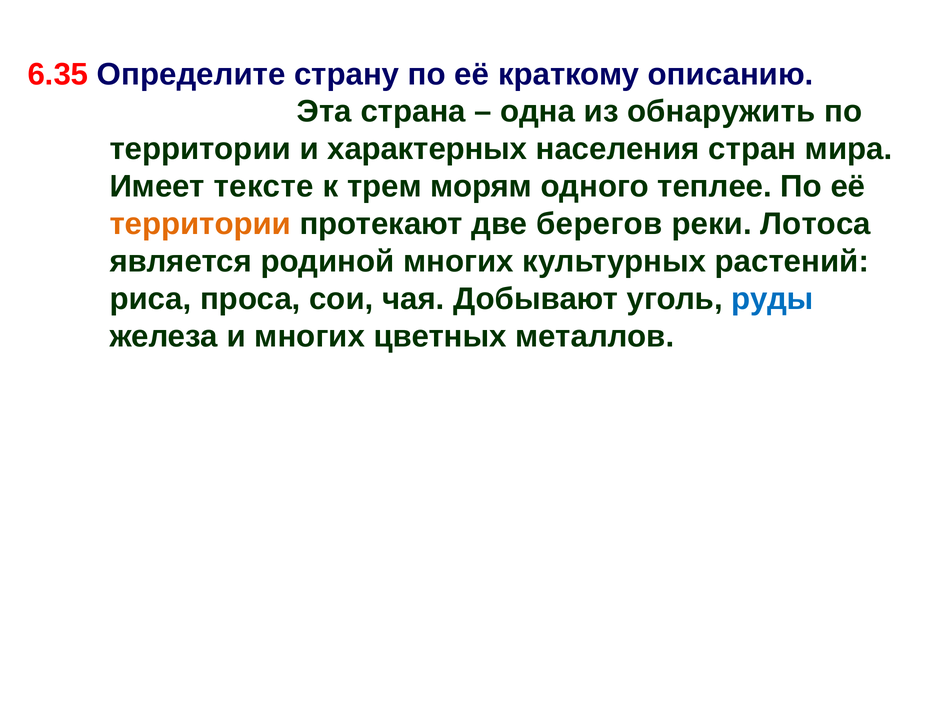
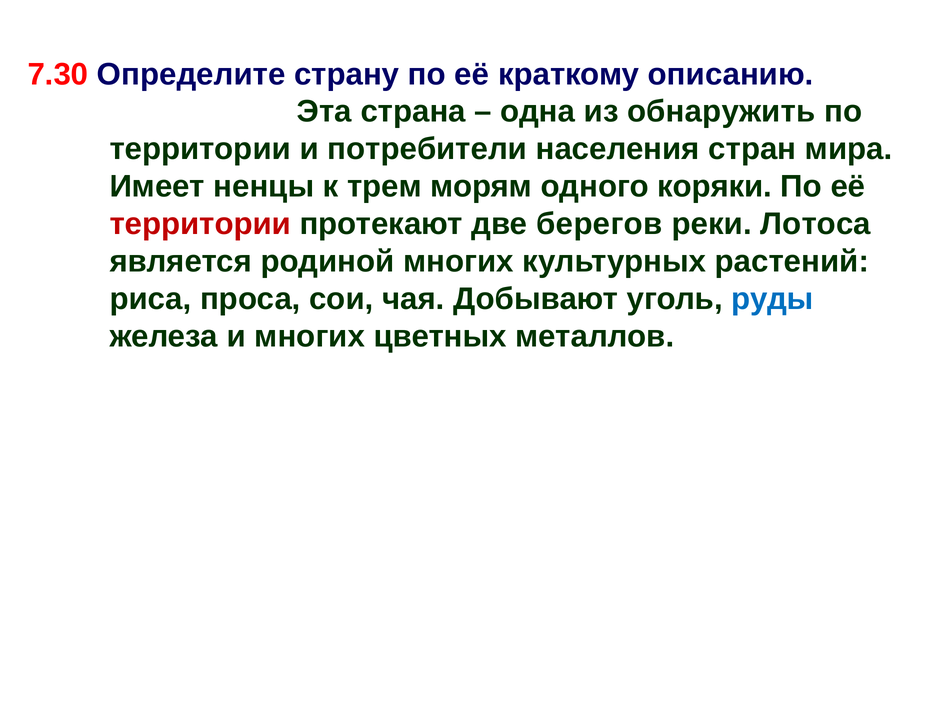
6.35: 6.35 -> 7.30 (58, 74)
характерных: характерных -> потребители (427, 149)
тексте: тексте -> ненцы (264, 187)
теплее: теплее -> коряки (715, 187)
территории colour: orange -> red (200, 224)
